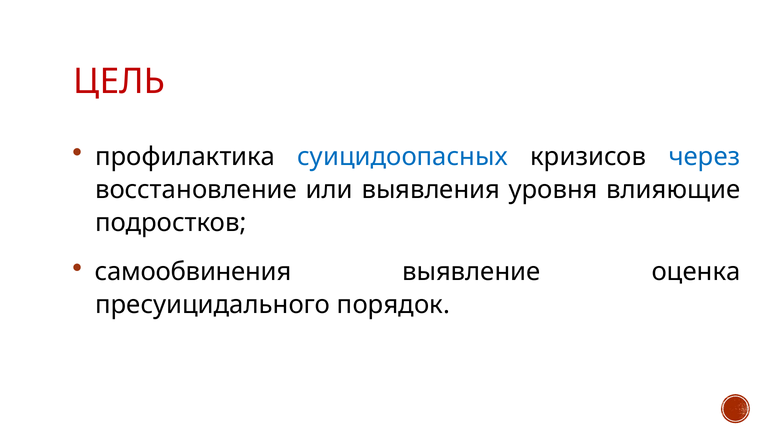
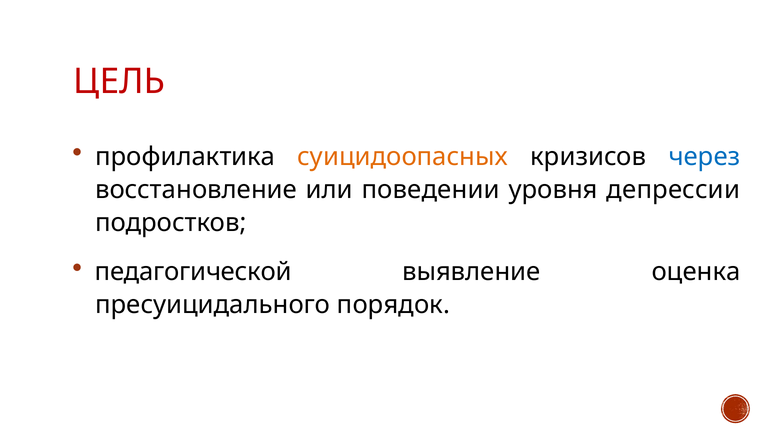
суицидоопасных colour: blue -> orange (403, 156)
выявления: выявления -> поведении (431, 189)
влияющие: влияющие -> депрессии (673, 189)
самообвинения: самообвинения -> педагогической (193, 271)
